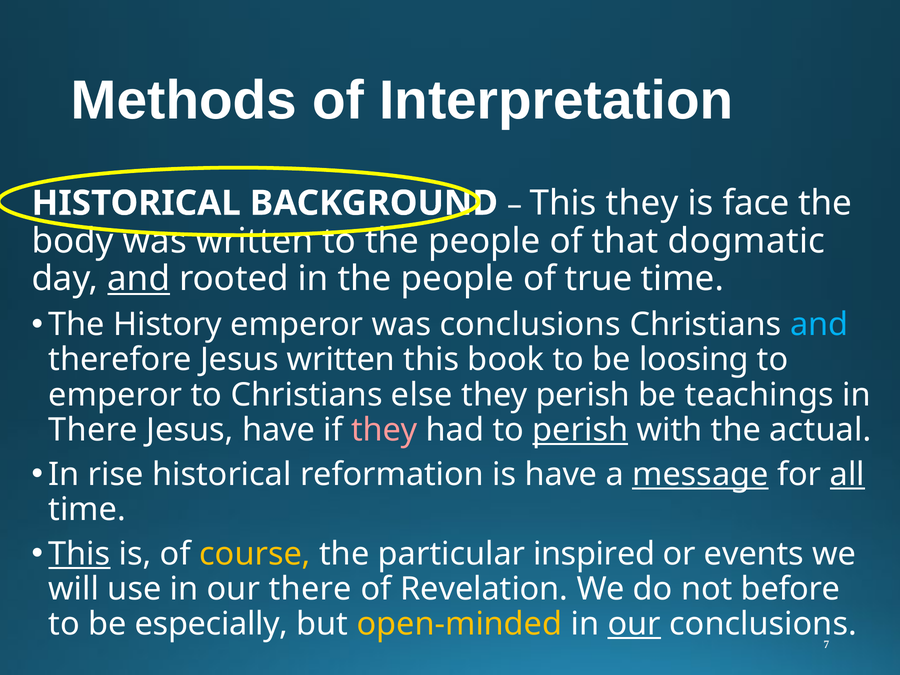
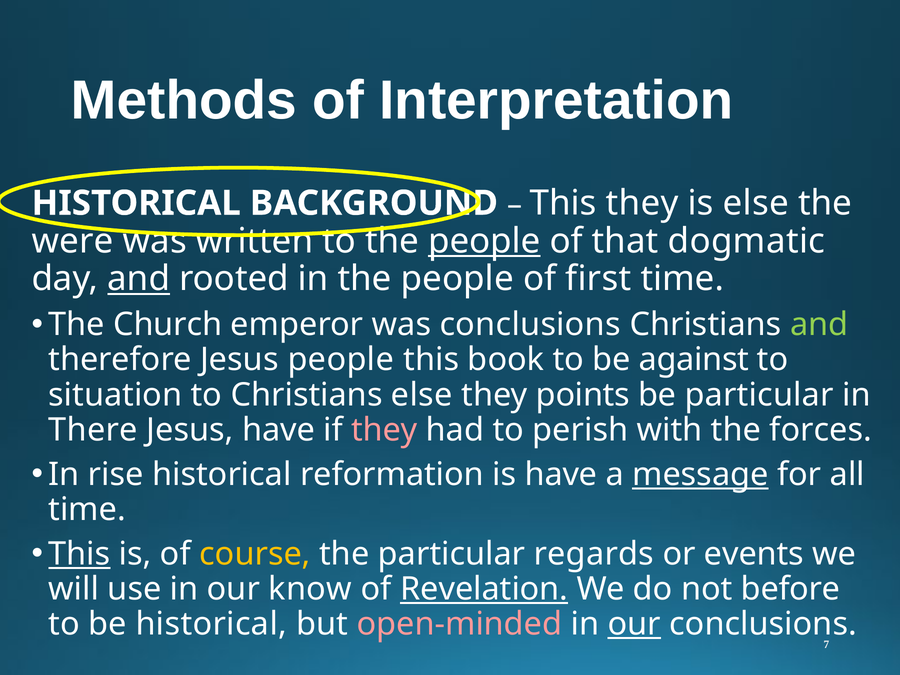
is face: face -> else (756, 203)
body: body -> were (73, 241)
people underline: none -> present (484, 241)
true: true -> first (598, 279)
History: History -> Church (168, 325)
and colour: light blue -> light green (819, 325)
Jesus written: written -> people (341, 360)
loosing: loosing -> against (694, 360)
emperor: emperor -> situation (115, 395)
they perish: perish -> points (583, 395)
be teachings: teachings -> particular (759, 395)
perish underline: present -> none (580, 430)
actual: actual -> forces (821, 430)
all underline: present -> none (847, 474)
inspired: inspired -> regards (594, 554)
our there: there -> know (310, 589)
Revelation underline: none -> present (484, 589)
be especially: especially -> historical (211, 624)
open-minded colour: yellow -> pink (459, 624)
